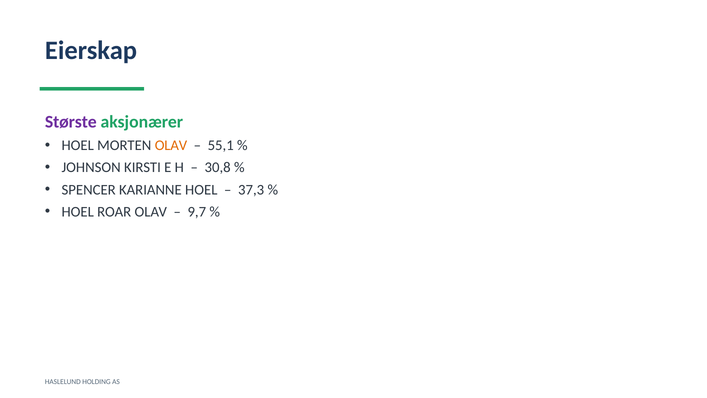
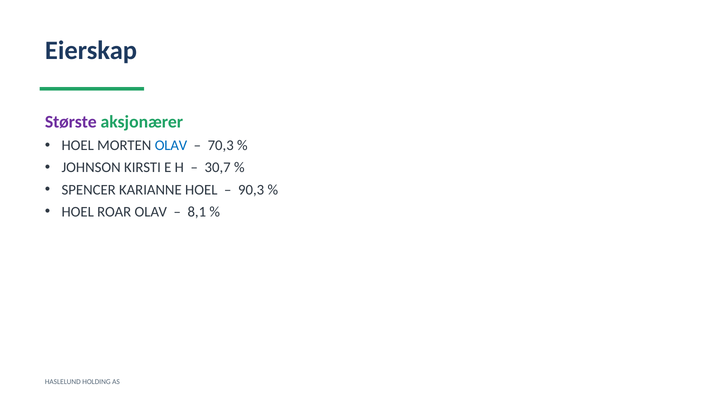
OLAV colour: orange -> blue (171, 145)
55,1: 55,1 -> 70,3 (221, 145)
30,8: 30,8 -> 30,7 (218, 167)
37,3: 37,3 -> 90,3 (251, 190)
9,7: 9,7 -> 8,1 (197, 212)
